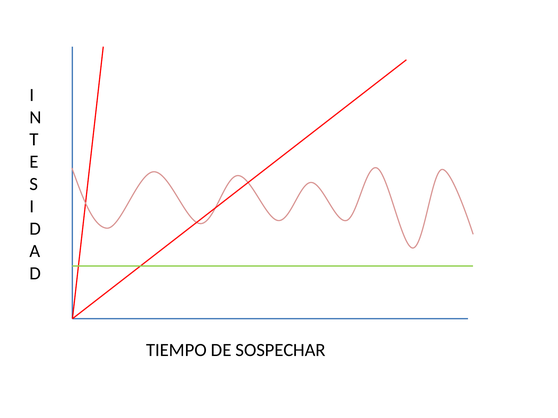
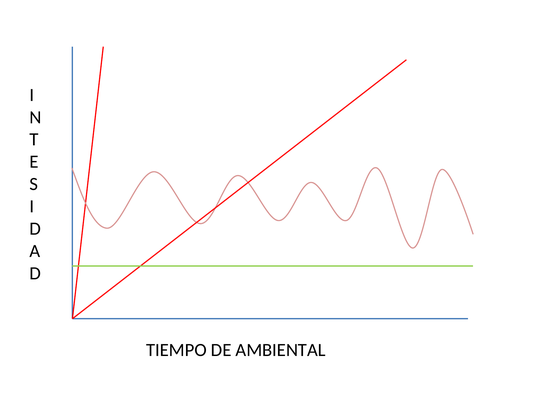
SOSPECHAR: SOSPECHAR -> AMBIENTAL (281, 350)
